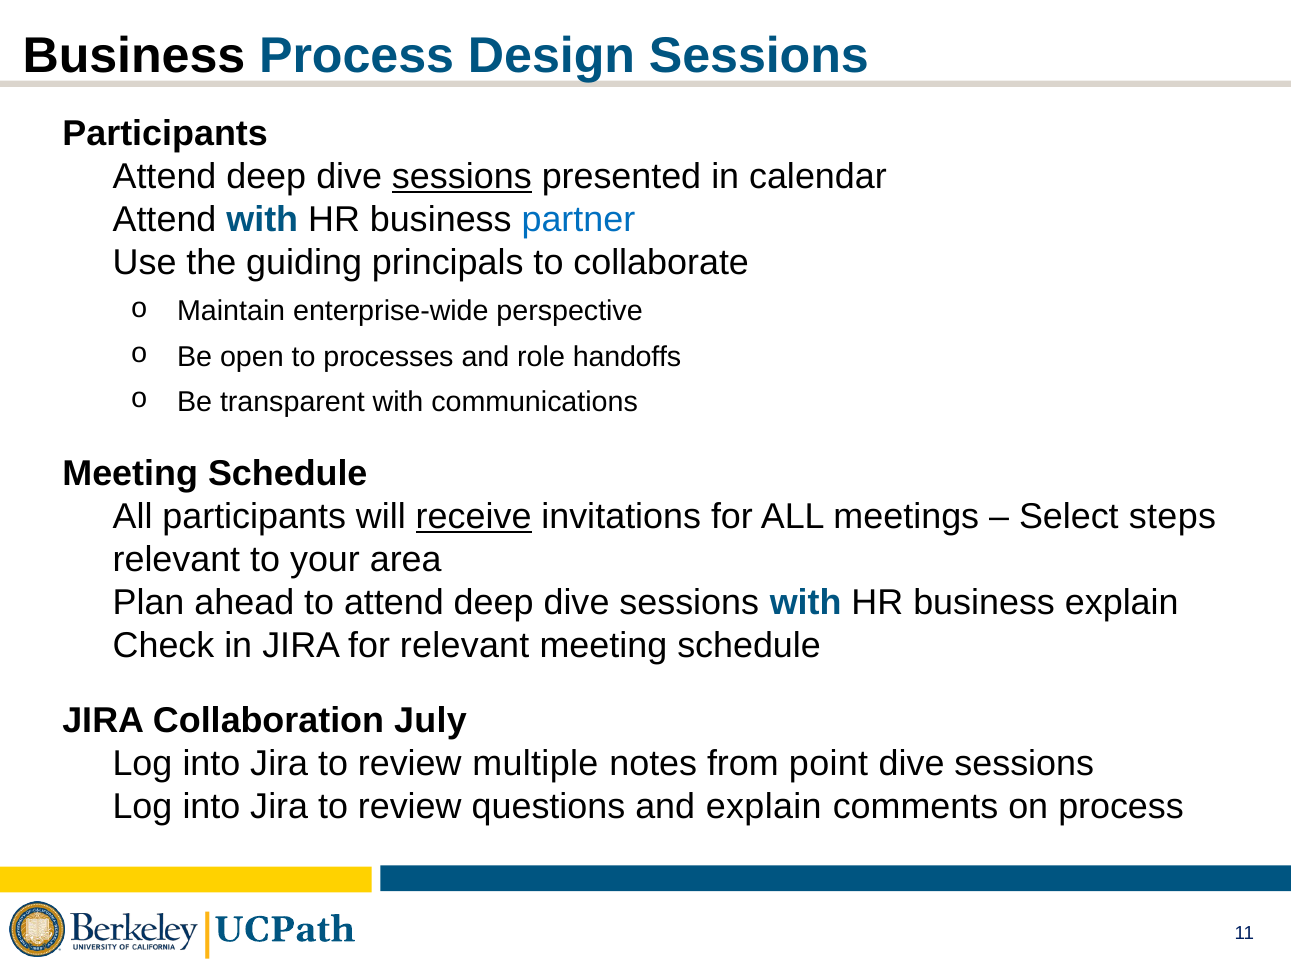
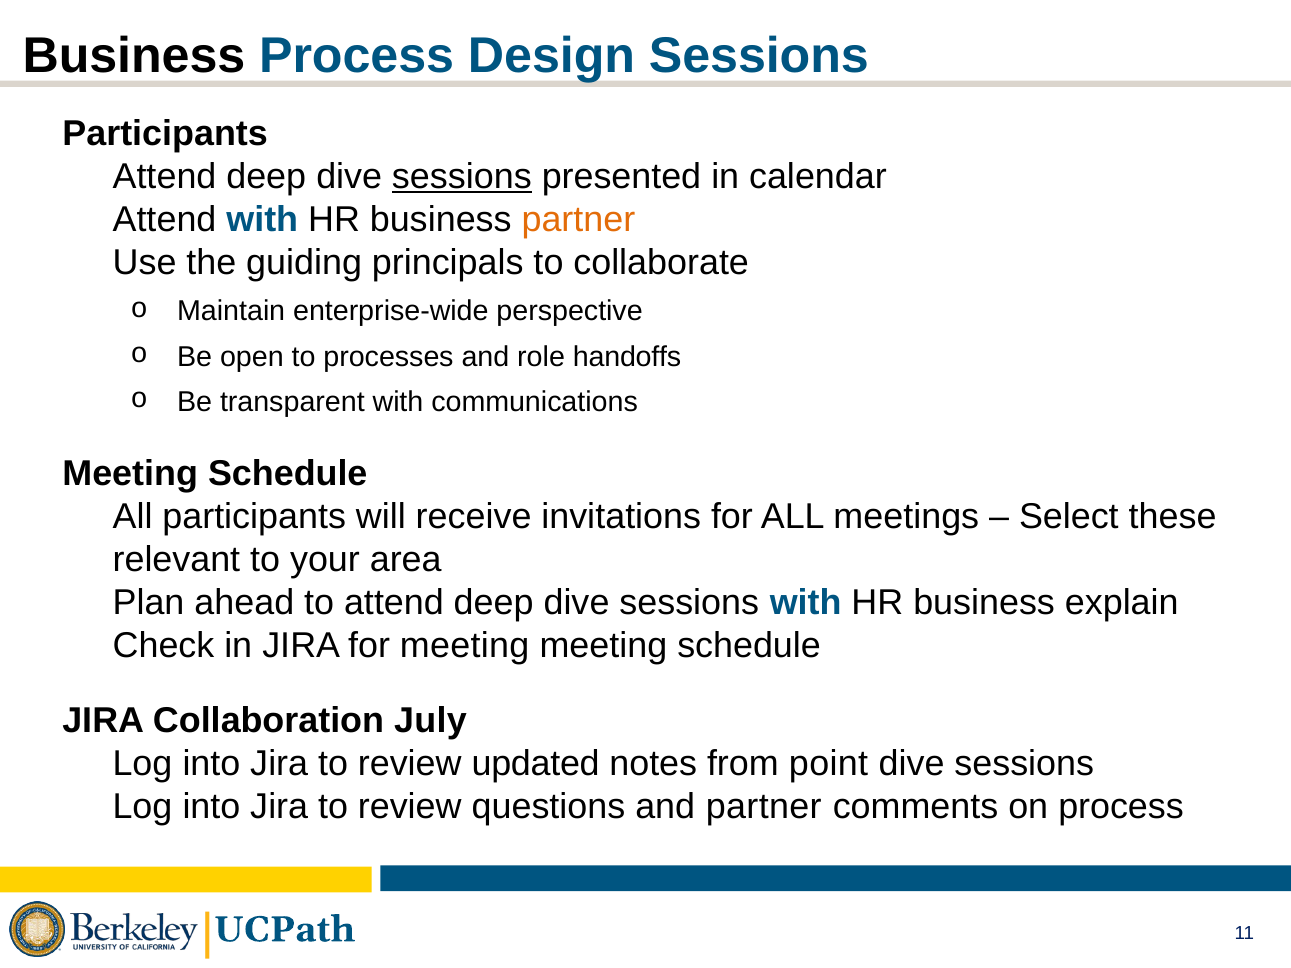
partner colour: blue -> orange (578, 220)
receive underline: present -> none (474, 517)
steps: steps -> these (1173, 517)
for relevant: relevant -> meeting (465, 646)
multiple: multiple -> updated (536, 764)
and explain: explain -> partner (764, 807)
